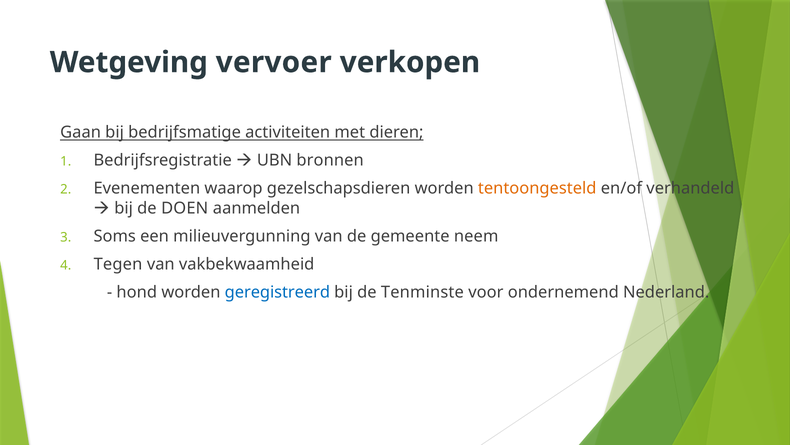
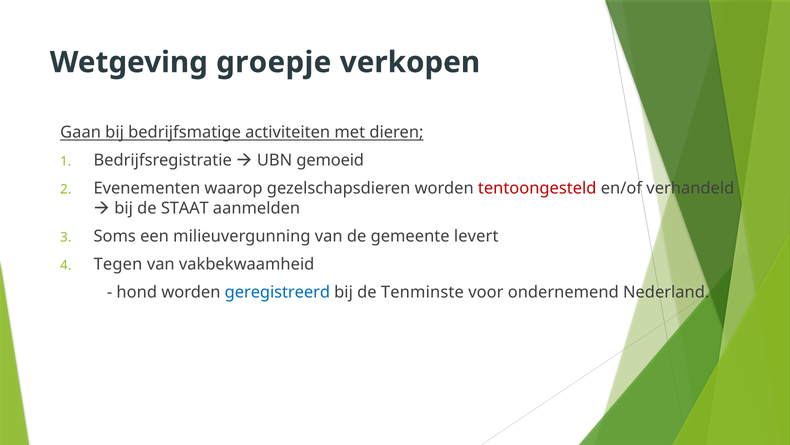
vervoer: vervoer -> groepje (274, 62)
bronnen: bronnen -> gemoeid (330, 160)
tentoongesteld colour: orange -> red (537, 188)
DOEN: DOEN -> STAAT (185, 208)
neem: neem -> levert (476, 236)
